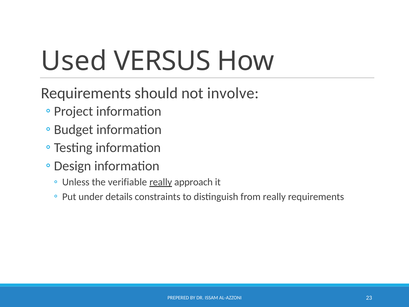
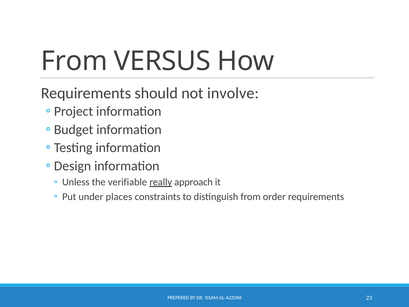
Used: Used -> From (74, 61)
details: details -> places (119, 196)
from really: really -> order (274, 196)
